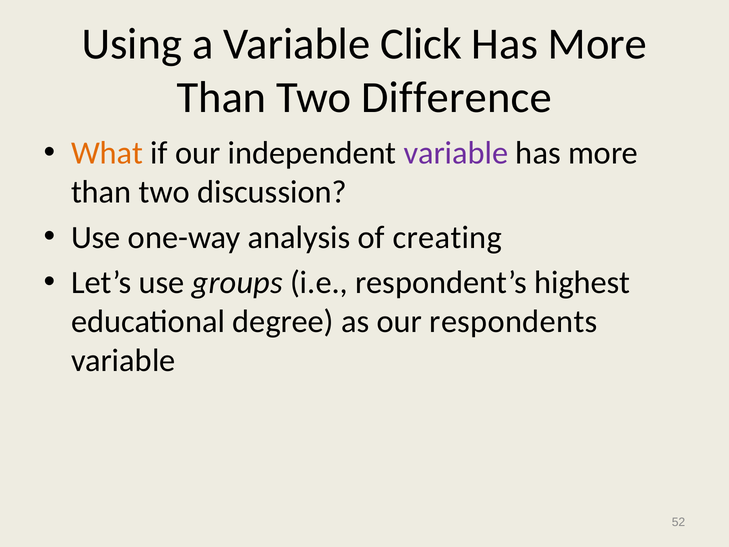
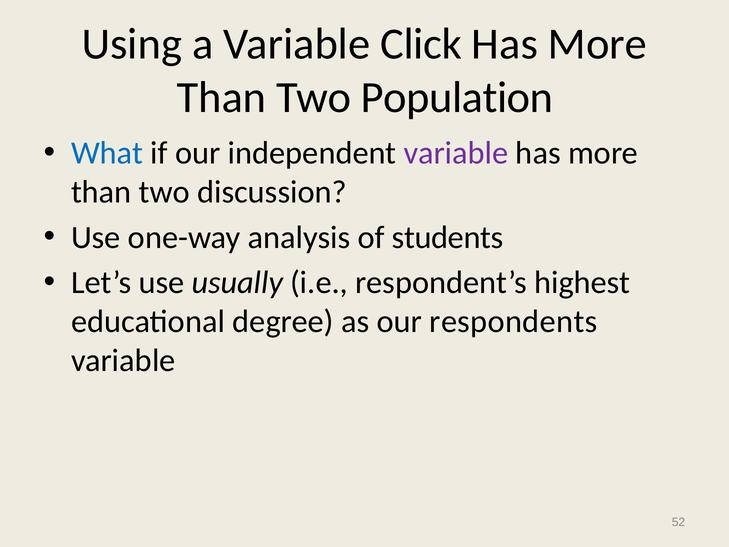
Difference: Difference -> Population (457, 97)
What colour: orange -> blue (107, 153)
creating: creating -> students (448, 237)
groups: groups -> usually (237, 283)
